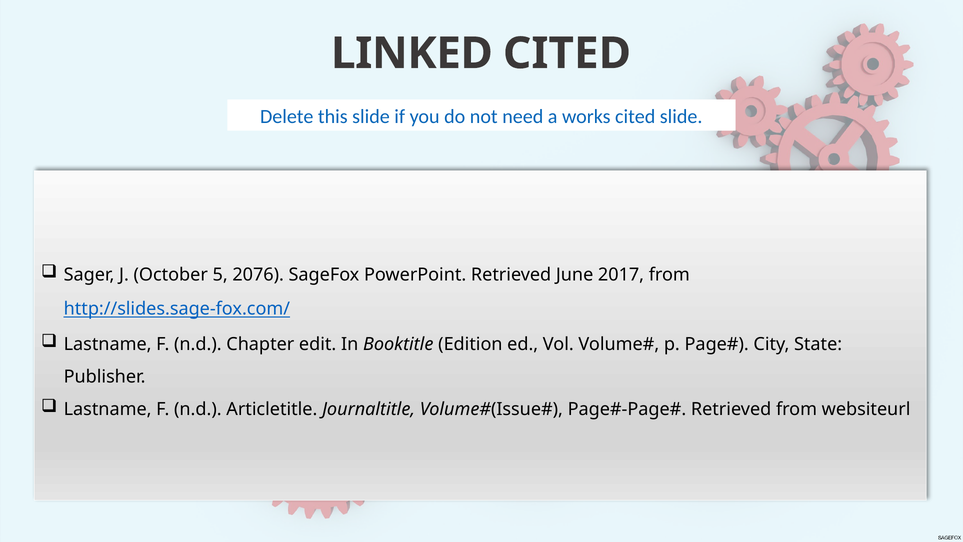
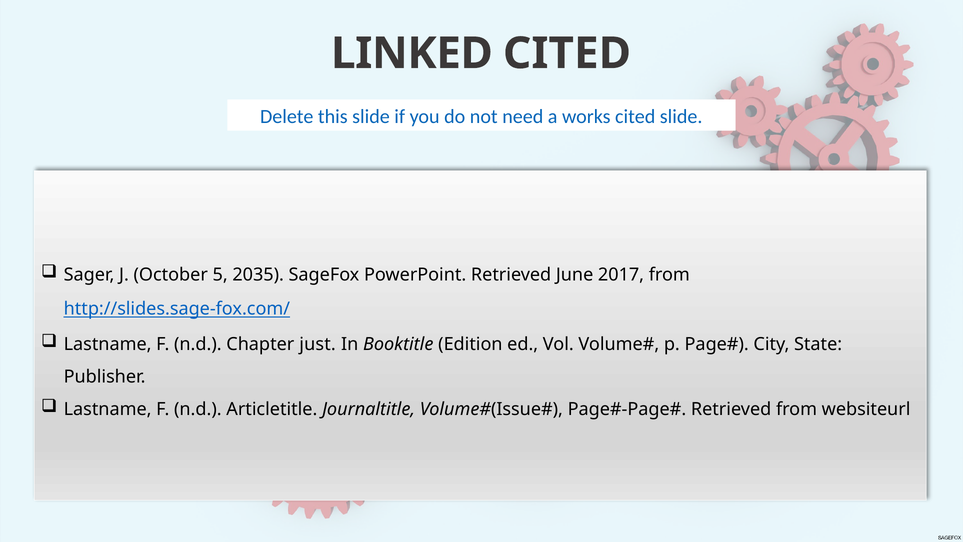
2076: 2076 -> 2035 (258, 275)
edit: edit -> just (318, 344)
